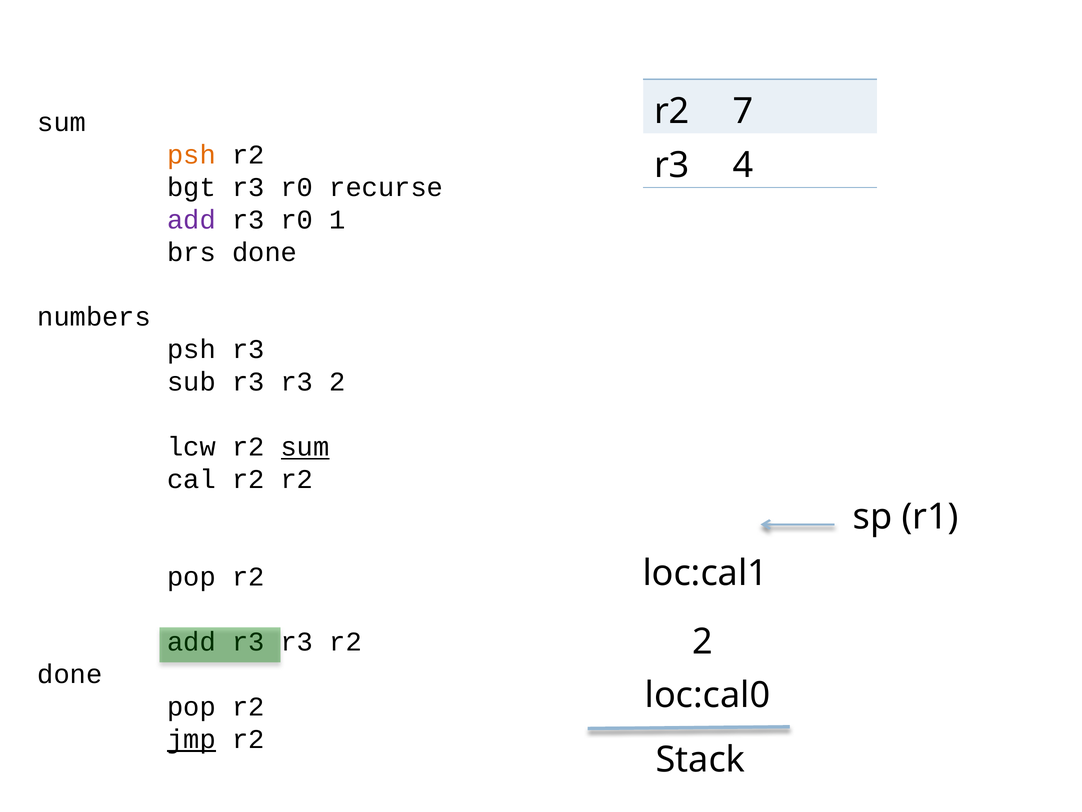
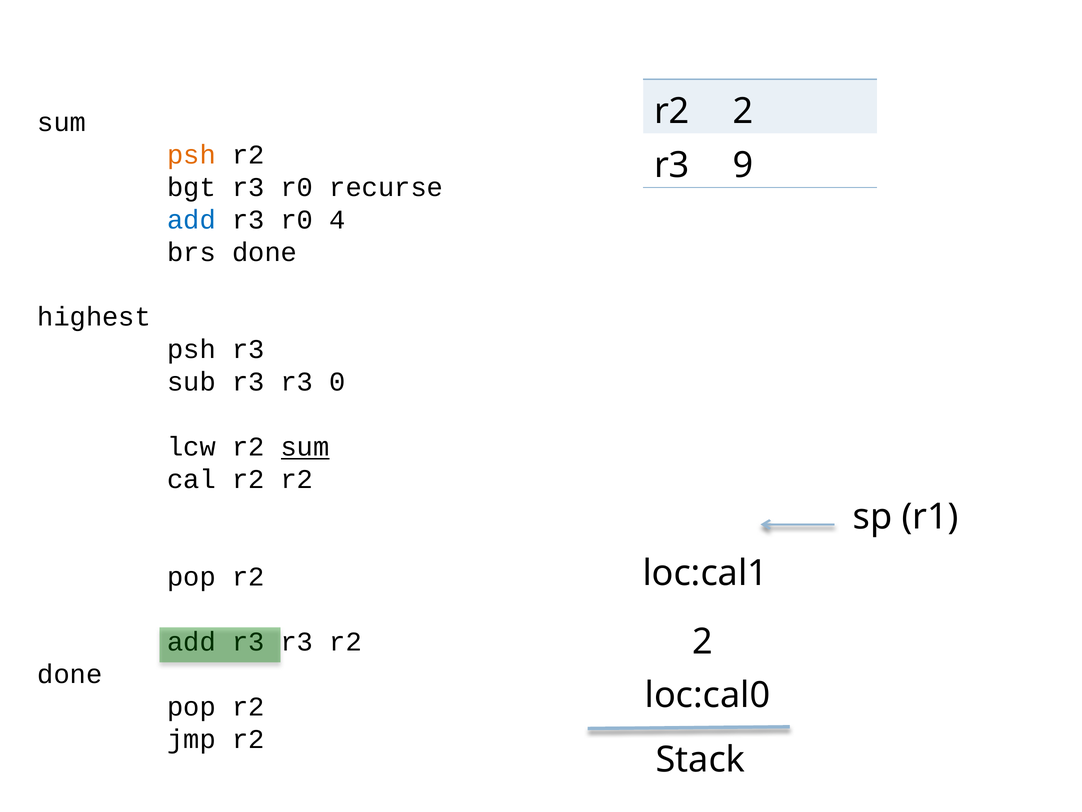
r2 7: 7 -> 2 (743, 111)
4: 4 -> 9 (743, 165)
add colour: purple -> blue (192, 219)
1: 1 -> 4 (338, 219)
numbers: numbers -> highest (94, 317)
r3 2: 2 -> 0 (338, 382)
jmp underline: present -> none (192, 739)
